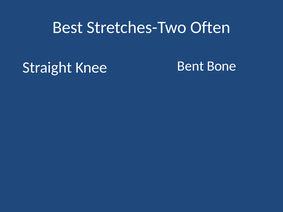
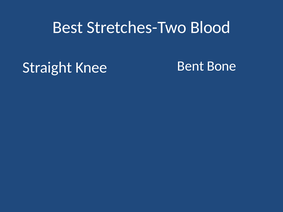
Often: Often -> Blood (210, 27)
